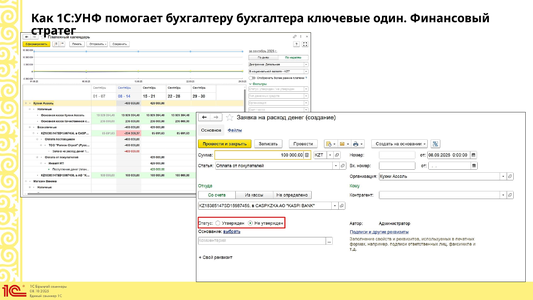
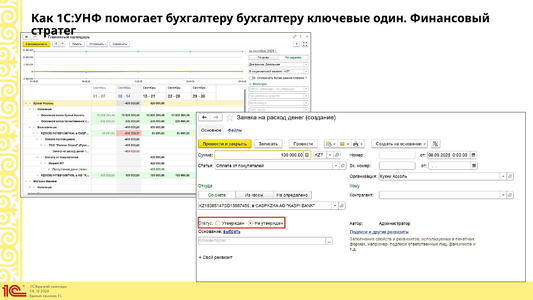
бухгалтеру бухгалтера: бухгалтера -> бухгалтеру (270, 18)
